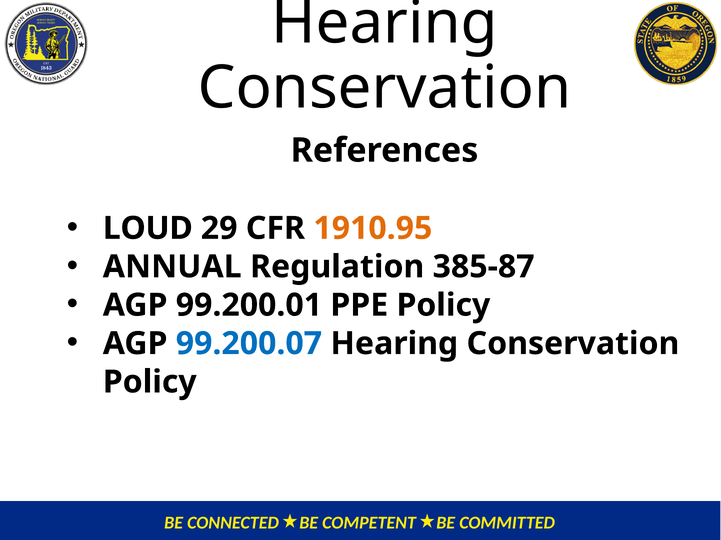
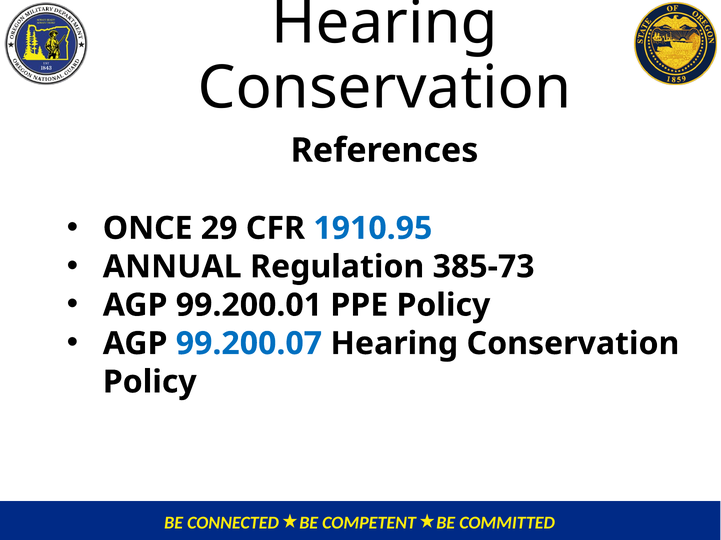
LOUD: LOUD -> ONCE (148, 229)
1910.95 colour: orange -> blue (373, 229)
385-87: 385-87 -> 385-73 (484, 267)
